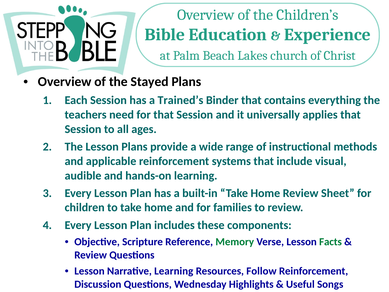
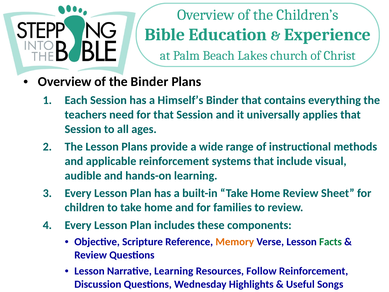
the Stayed: Stayed -> Binder (150, 82)
Trained’s: Trained’s -> Himself’s (180, 100)
Memory colour: green -> orange (235, 242)
